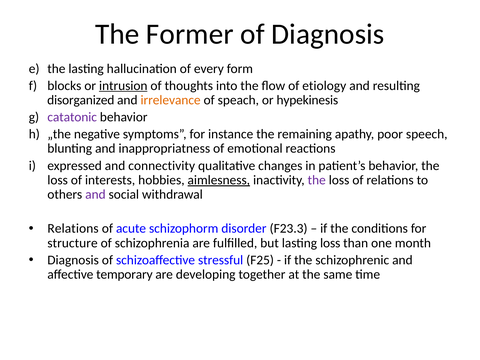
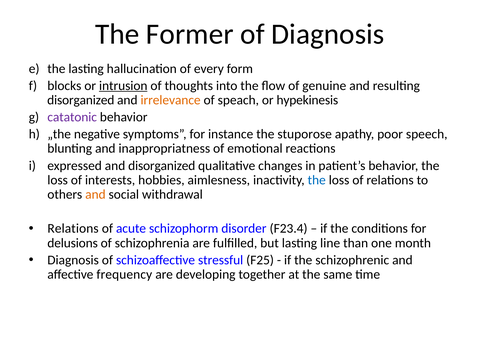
etiology: etiology -> genuine (324, 86)
remaining: remaining -> stuporose (305, 134)
and connectivity: connectivity -> disorganized (162, 166)
aimlesness underline: present -> none (219, 180)
the colour: purple -> blue (317, 180)
and colour: purple -> orange (95, 194)
F23.3: F23.3 -> F23.4 (289, 229)
structure: structure -> delusions (73, 243)
lasting loss: loss -> line (330, 243)
temporary: temporary -> frequency (124, 274)
